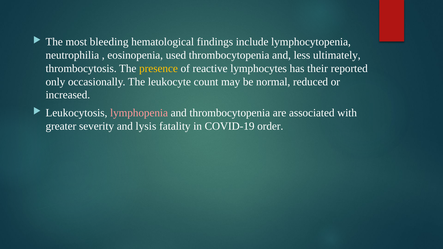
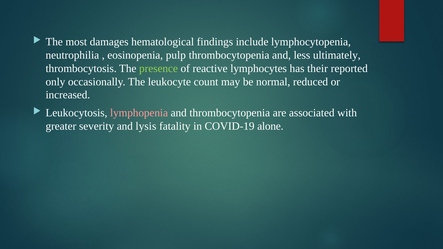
bleeding: bleeding -> damages (109, 42)
used: used -> pulp (176, 55)
presence colour: yellow -> light green (158, 68)
order: order -> alone (270, 126)
